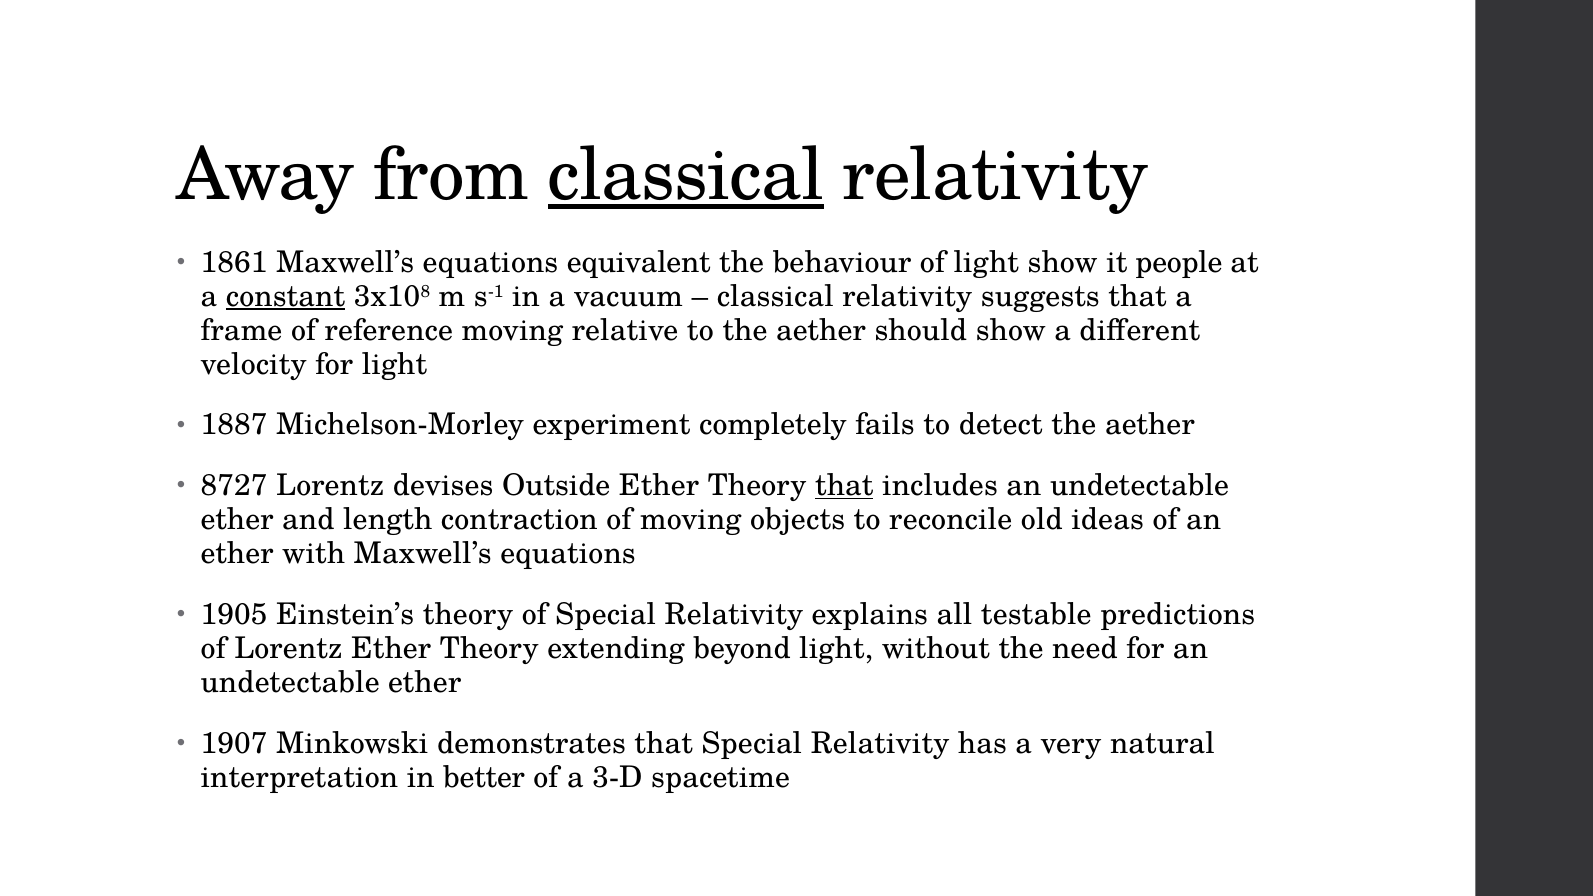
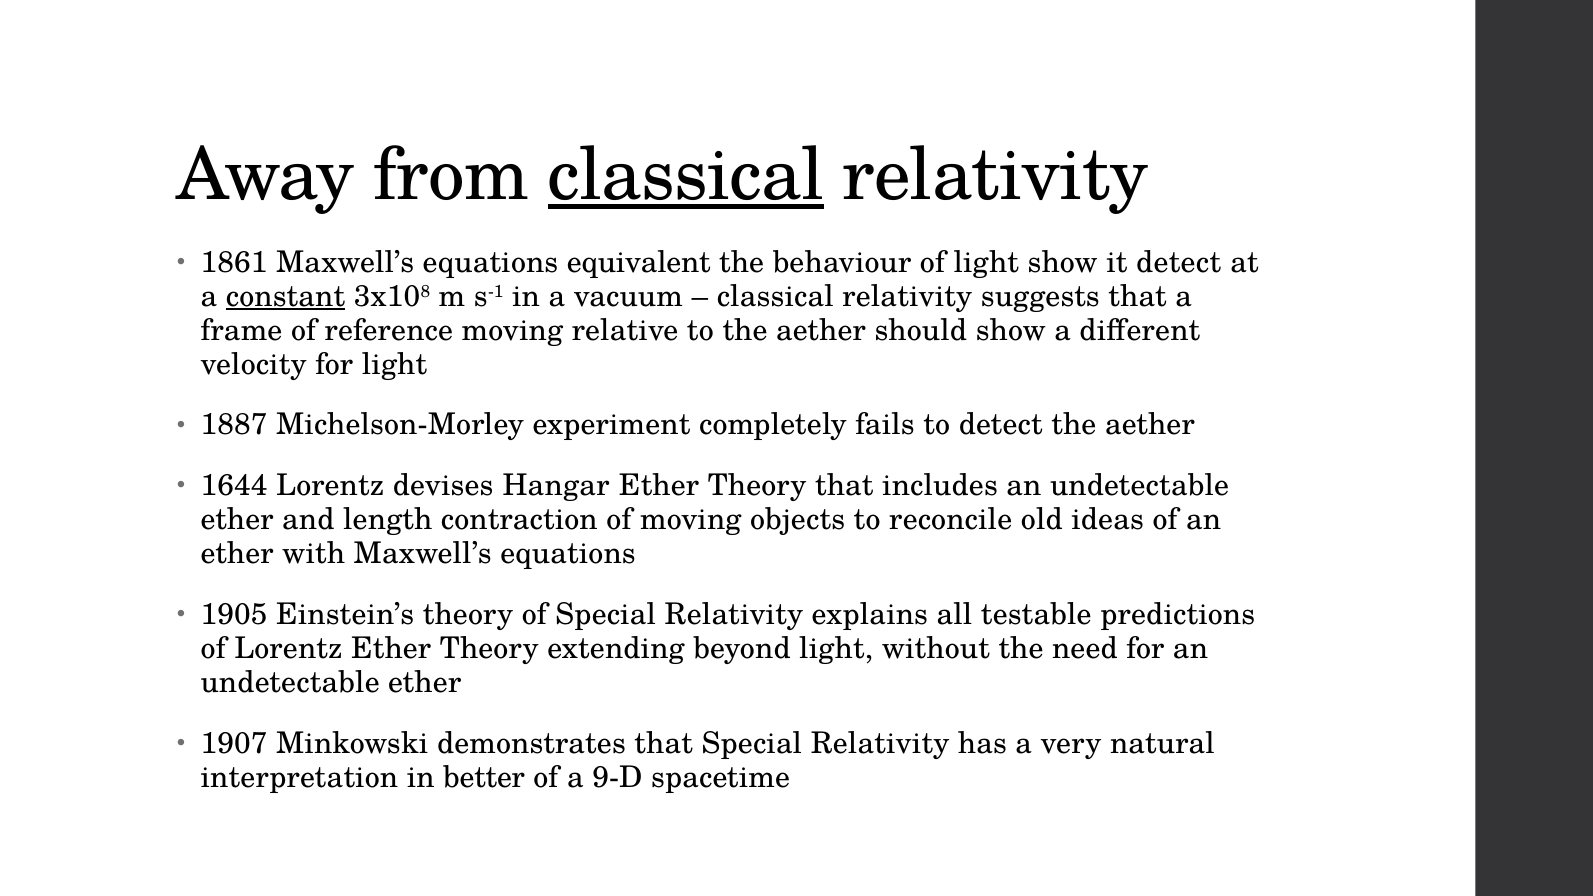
it people: people -> detect (1179, 262)
8727: 8727 -> 1644 (234, 486)
Outside: Outside -> Hangar (556, 486)
that underline: present -> none (844, 486)
3-D: 3-D -> 9-D (617, 777)
